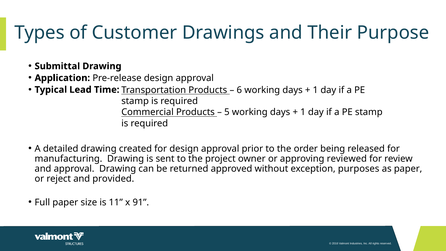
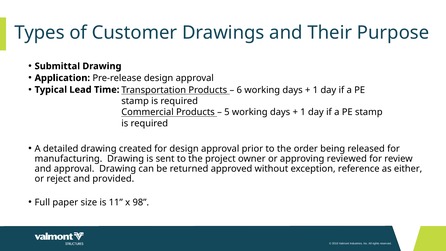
purposes: purposes -> reference (359, 169)
as paper: paper -> either (408, 169)
91: 91 -> 98 (141, 202)
